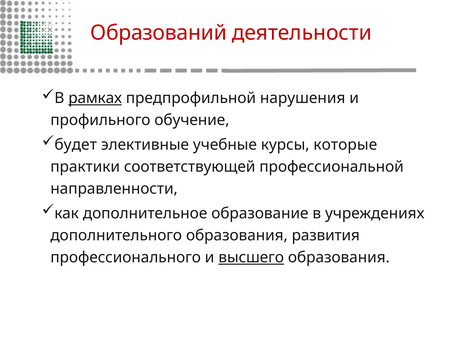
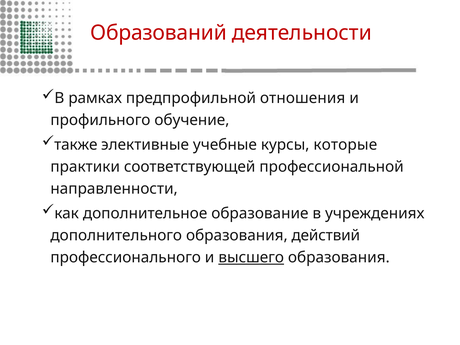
рамках underline: present -> none (95, 98)
нарушения: нарушения -> отношения (303, 98)
будет: будет -> также (76, 145)
развития: развития -> действий (326, 235)
